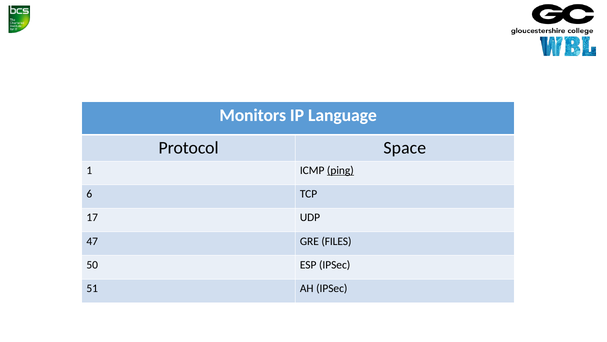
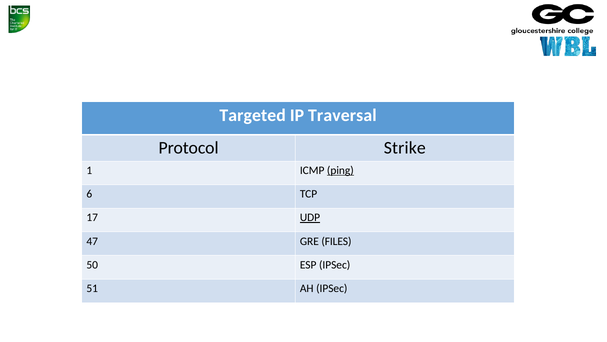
Monitors: Monitors -> Targeted (253, 115)
Language: Language -> Traversal (342, 115)
Space: Space -> Strike (405, 148)
UDP underline: none -> present (310, 217)
